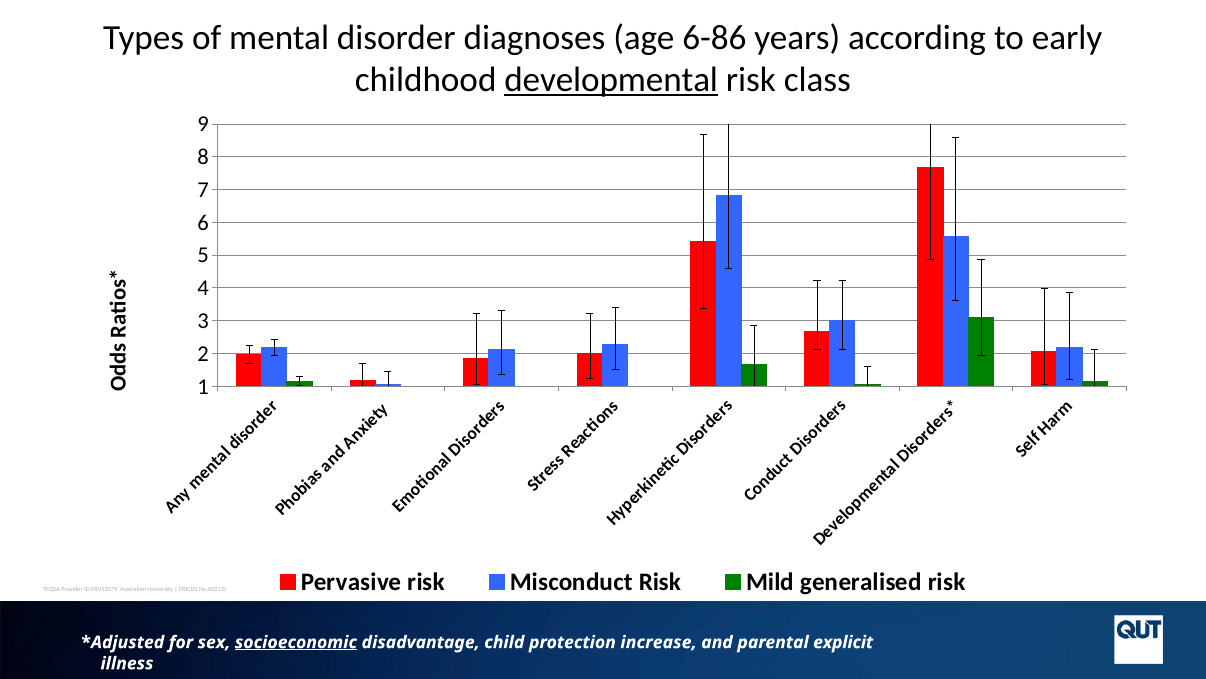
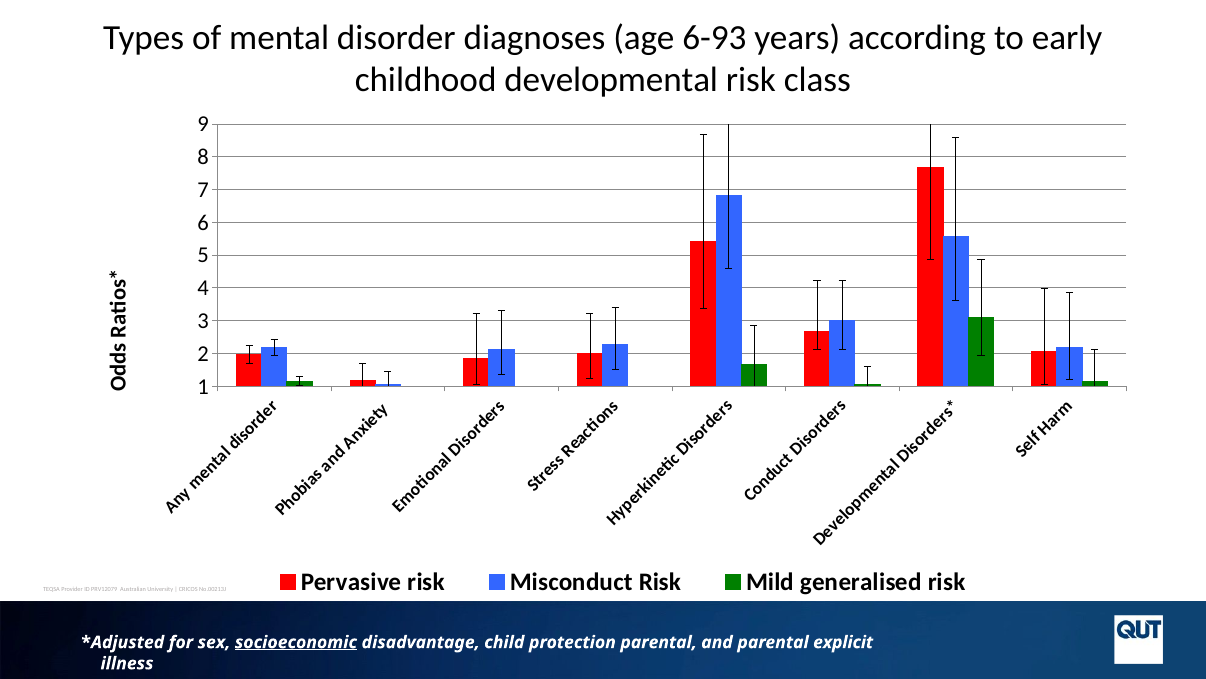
6-86: 6-86 -> 6-93 (714, 38)
developmental underline: present -> none (611, 80)
protection increase: increase -> parental (659, 642)
